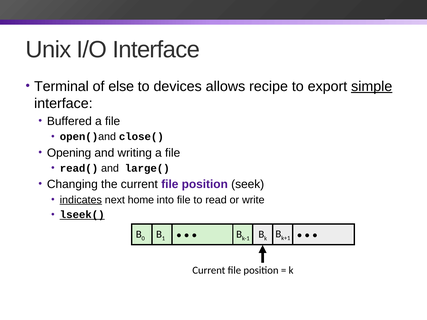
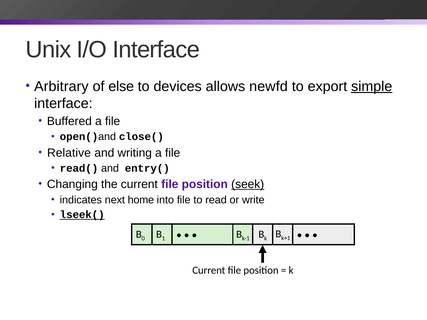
Terminal: Terminal -> Arbitrary (61, 86)
recipe: recipe -> newfd (268, 86)
Opening: Opening -> Relative (69, 153)
large(: large( -> entry( (147, 168)
seek underline: none -> present (248, 184)
indicates underline: present -> none (81, 200)
